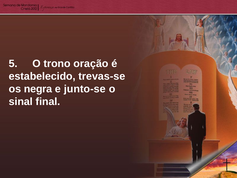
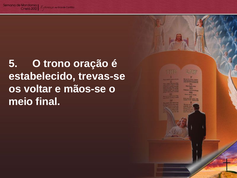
negra: negra -> voltar (38, 89)
junto-se: junto-se -> mãos-se (85, 89)
sinal: sinal -> meio (21, 101)
